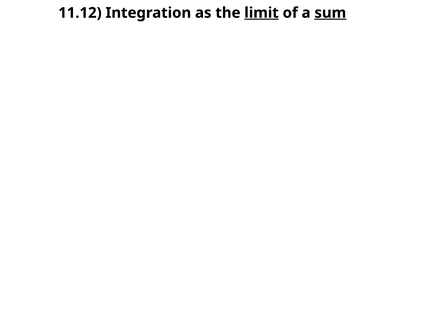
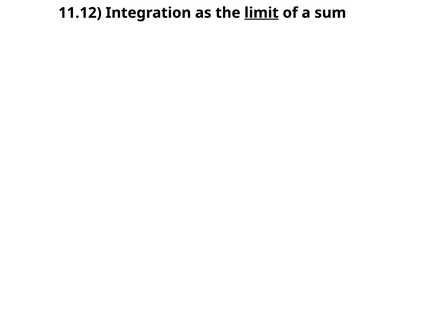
sum underline: present -> none (330, 13)
